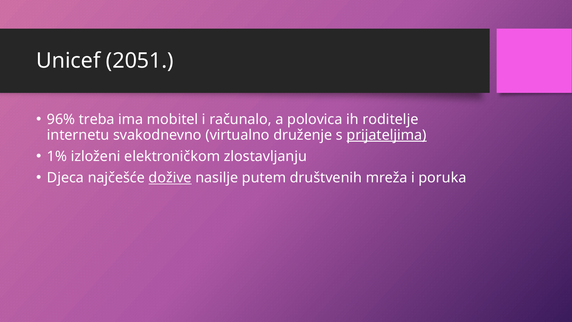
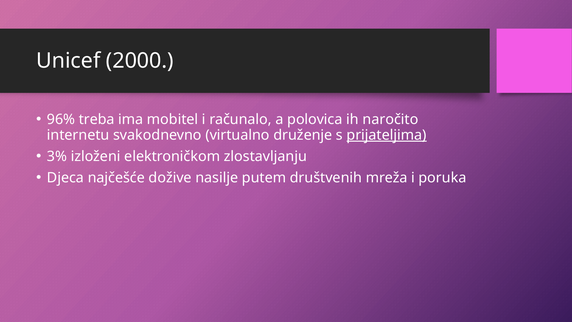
2051: 2051 -> 2000 (140, 61)
roditelje: roditelje -> naročito (390, 119)
1%: 1% -> 3% (57, 156)
dožive underline: present -> none (170, 178)
